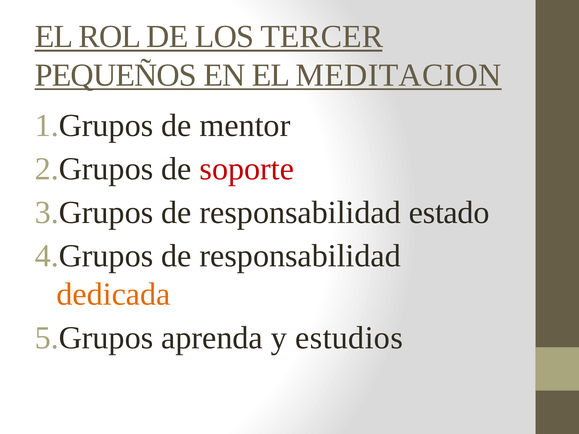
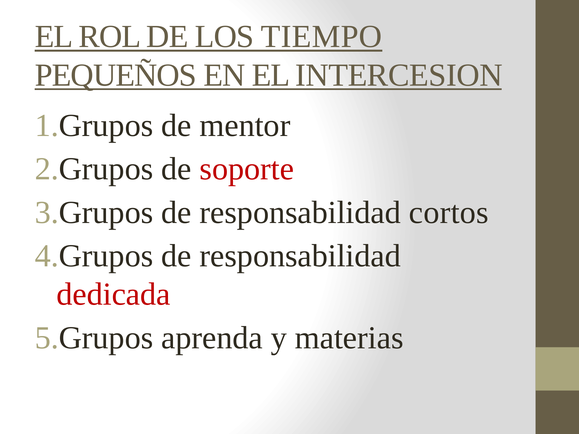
TERCER: TERCER -> TIEMPO (322, 37)
MEDITACION: MEDITACION -> INTERCESION (399, 75)
estado: estado -> cortos (449, 213)
dedicada colour: orange -> red (113, 295)
estudios: estudios -> materias (349, 338)
